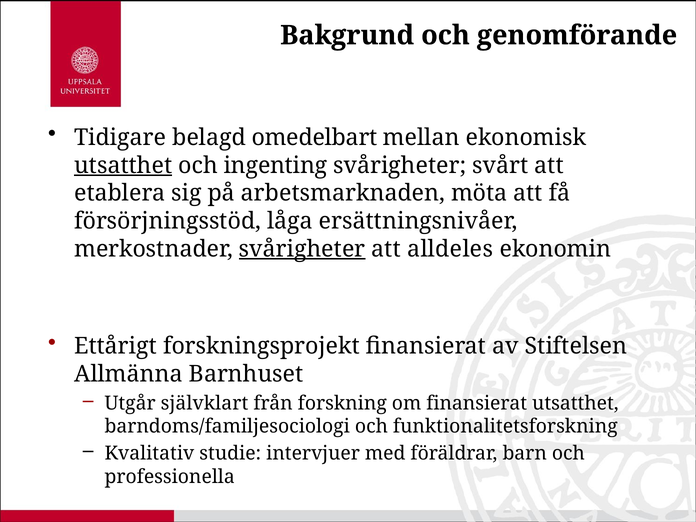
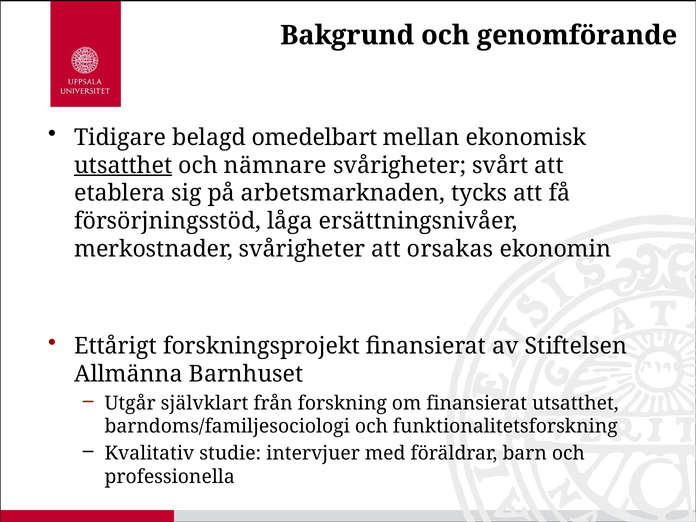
ingenting: ingenting -> nämnare (275, 165)
möta: möta -> tycks (479, 193)
svårigheter underline: present -> none (302, 249)
alldeles: alldeles -> orsakas (450, 249)
